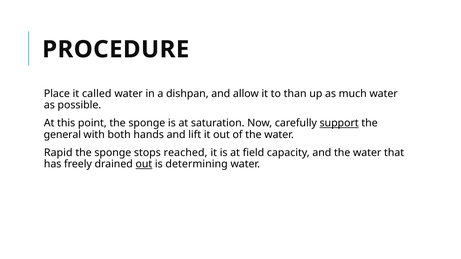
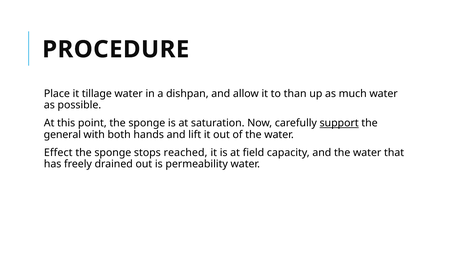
called: called -> tillage (97, 94)
Rapid: Rapid -> Effect (58, 153)
out underline: present -> none (144, 164)
determining: determining -> permeability (197, 164)
